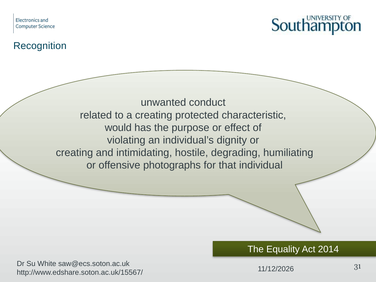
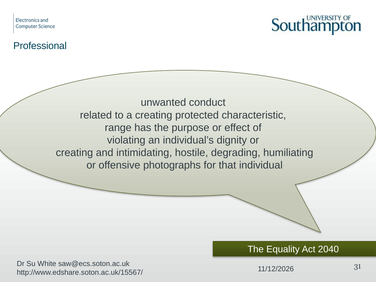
Recognition: Recognition -> Professional (40, 46)
would: would -> range (118, 128)
2014: 2014 -> 2040 (328, 249)
